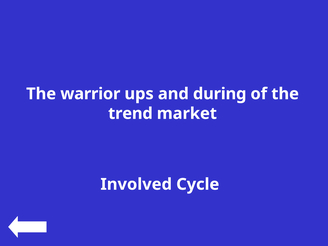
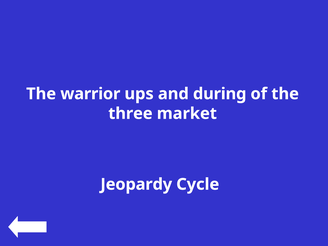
trend: trend -> three (130, 114)
Involved: Involved -> Jeopardy (136, 184)
